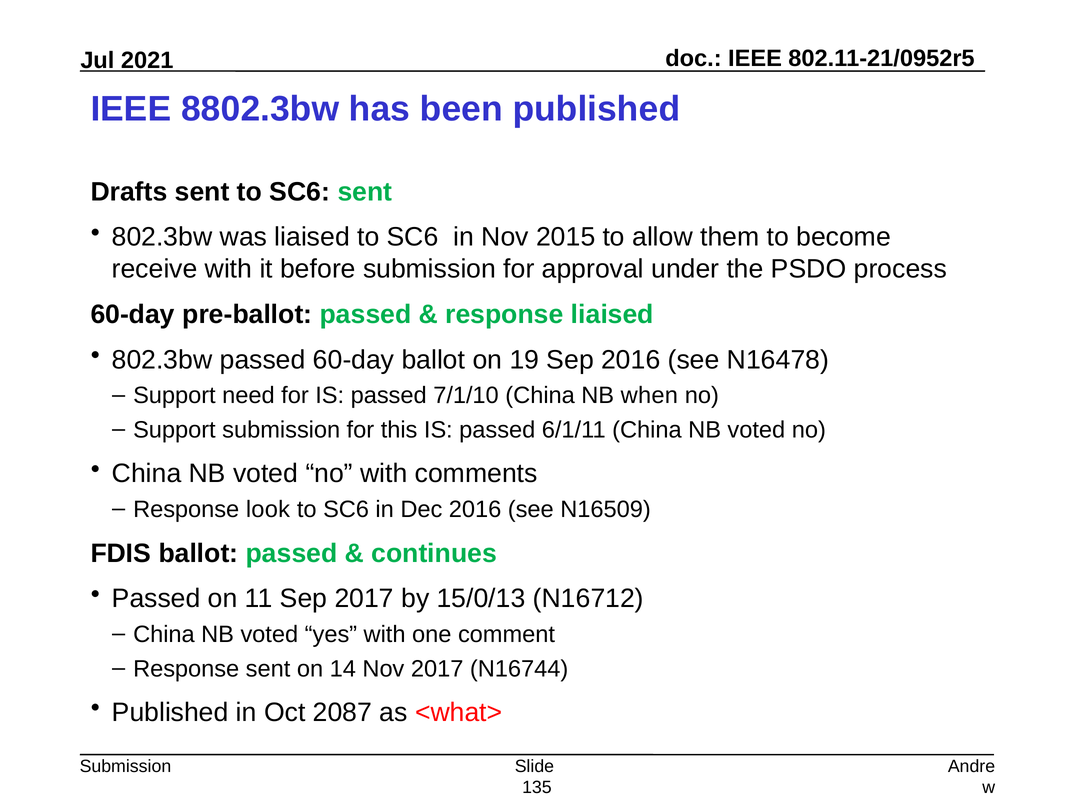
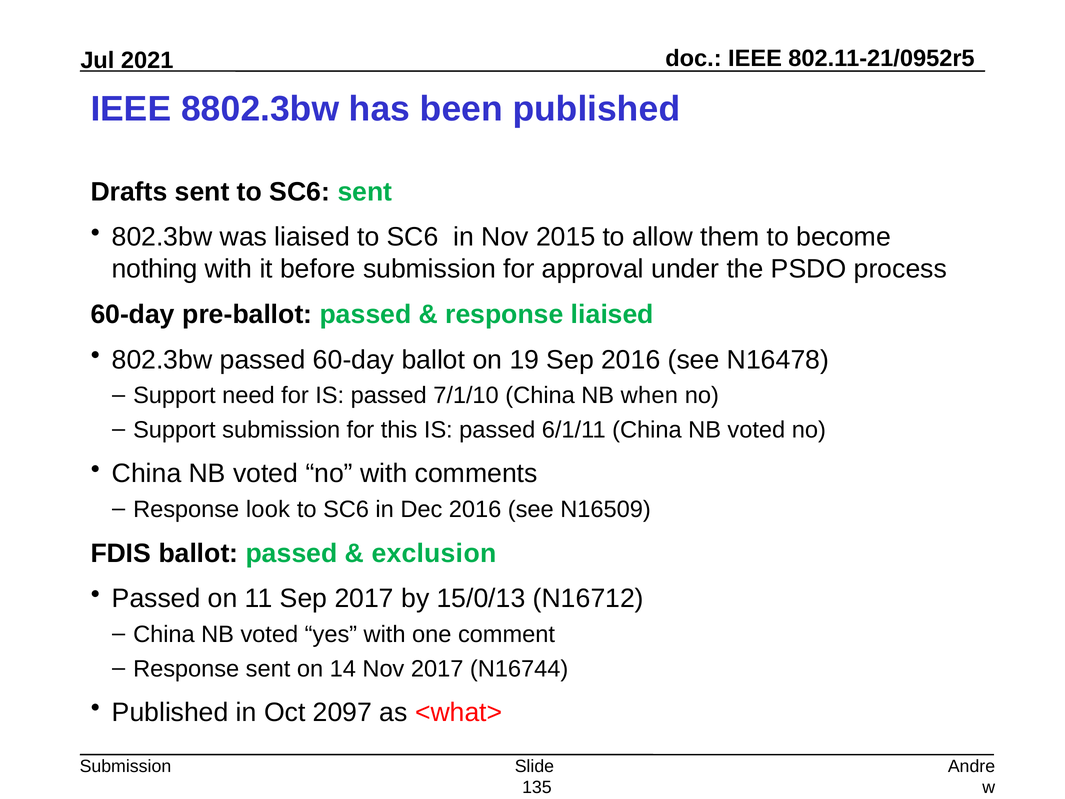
receive: receive -> nothing (155, 269)
continues: continues -> exclusion (434, 553)
2087: 2087 -> 2097 (342, 712)
